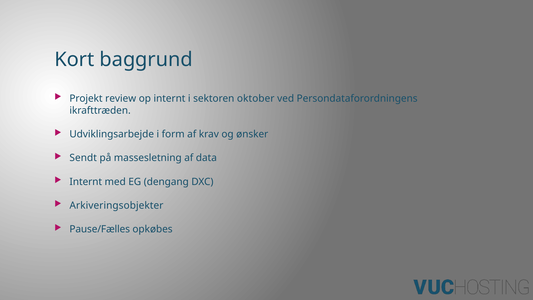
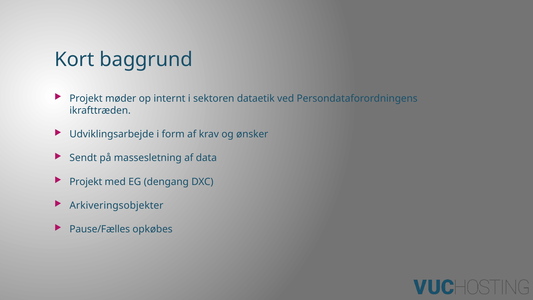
review: review -> møder (121, 98)
oktober: oktober -> dataetik (256, 98)
Internt: Internt -> Projekt (86, 182)
